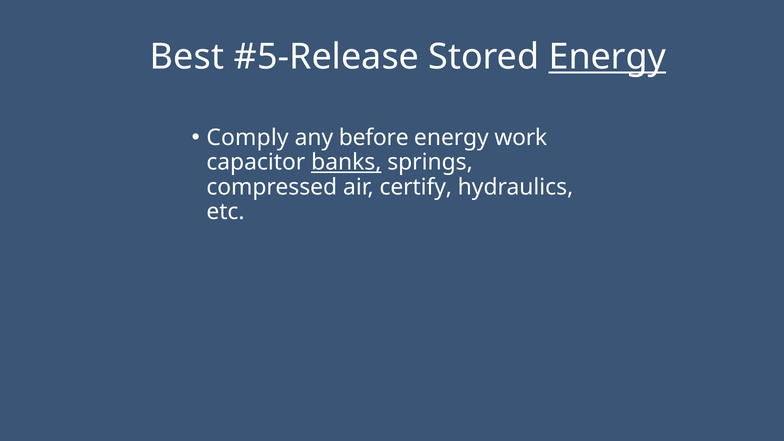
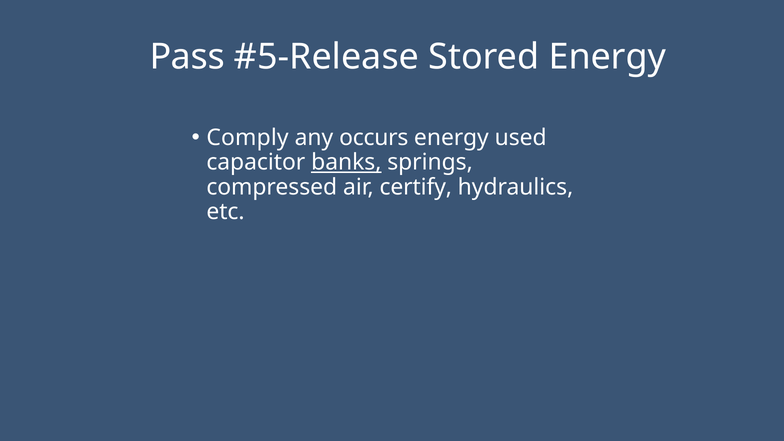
Best: Best -> Pass (187, 57)
Energy underline: present -> none (607, 57)
before: before -> occurs (374, 138)
work: work -> used (521, 138)
